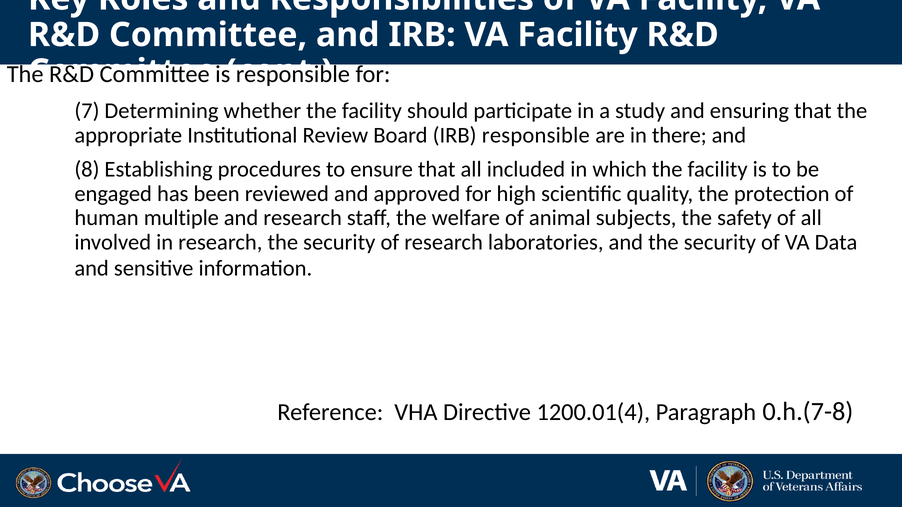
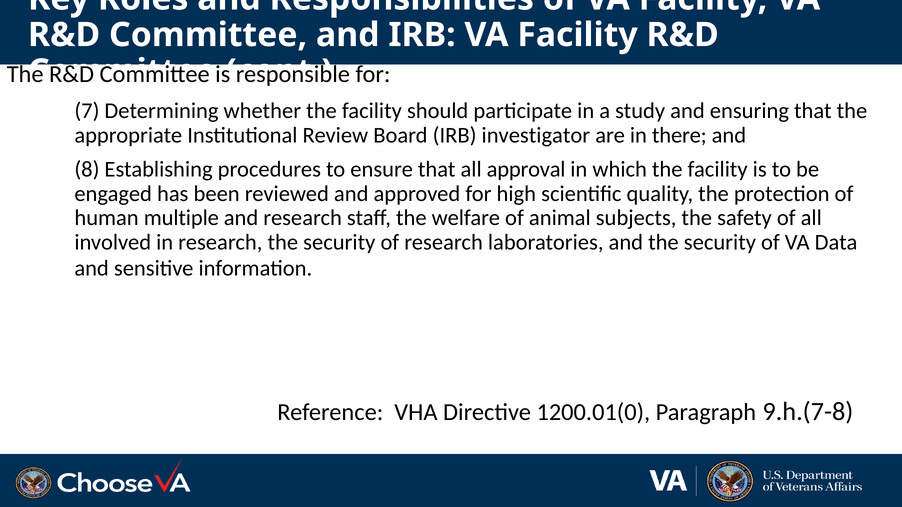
IRB responsible: responsible -> investigator (536, 136)
included: included -> approval (526, 169)
1200.01(4: 1200.01(4 -> 1200.01(0 (593, 412)
0.h.(7-8: 0.h.(7-8 -> 9.h.(7-8 (808, 412)
